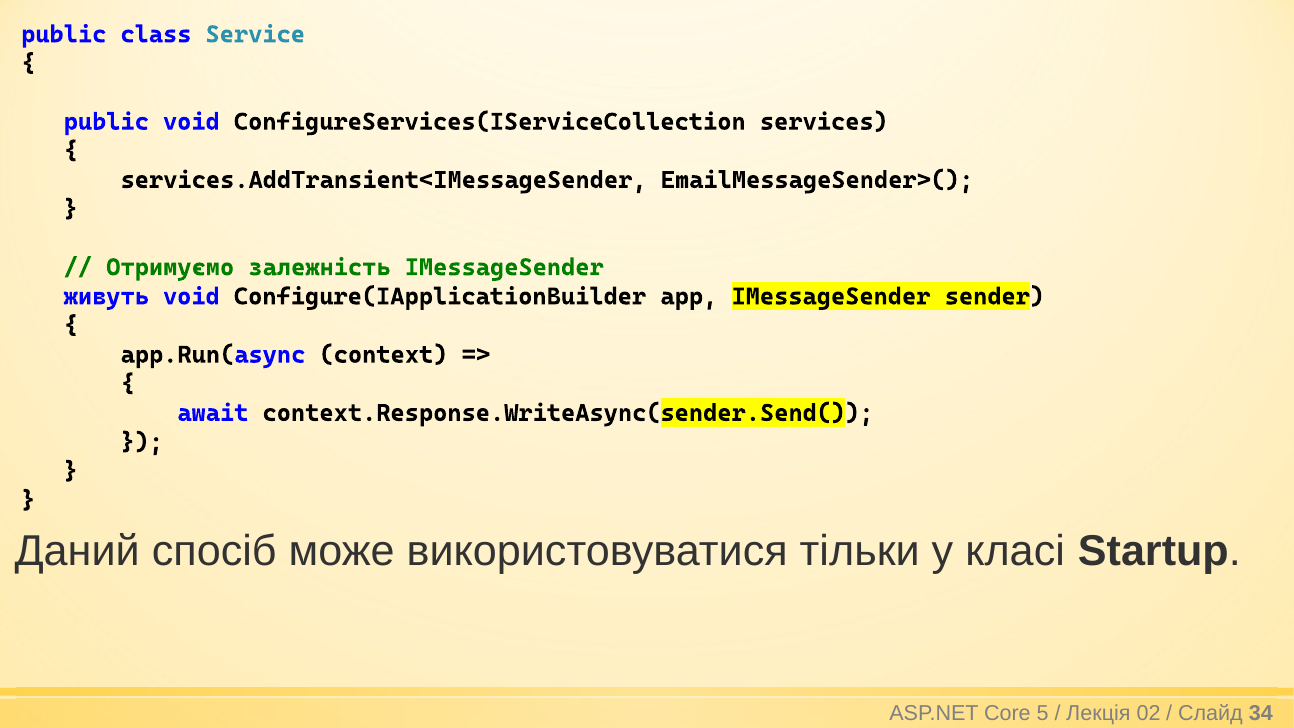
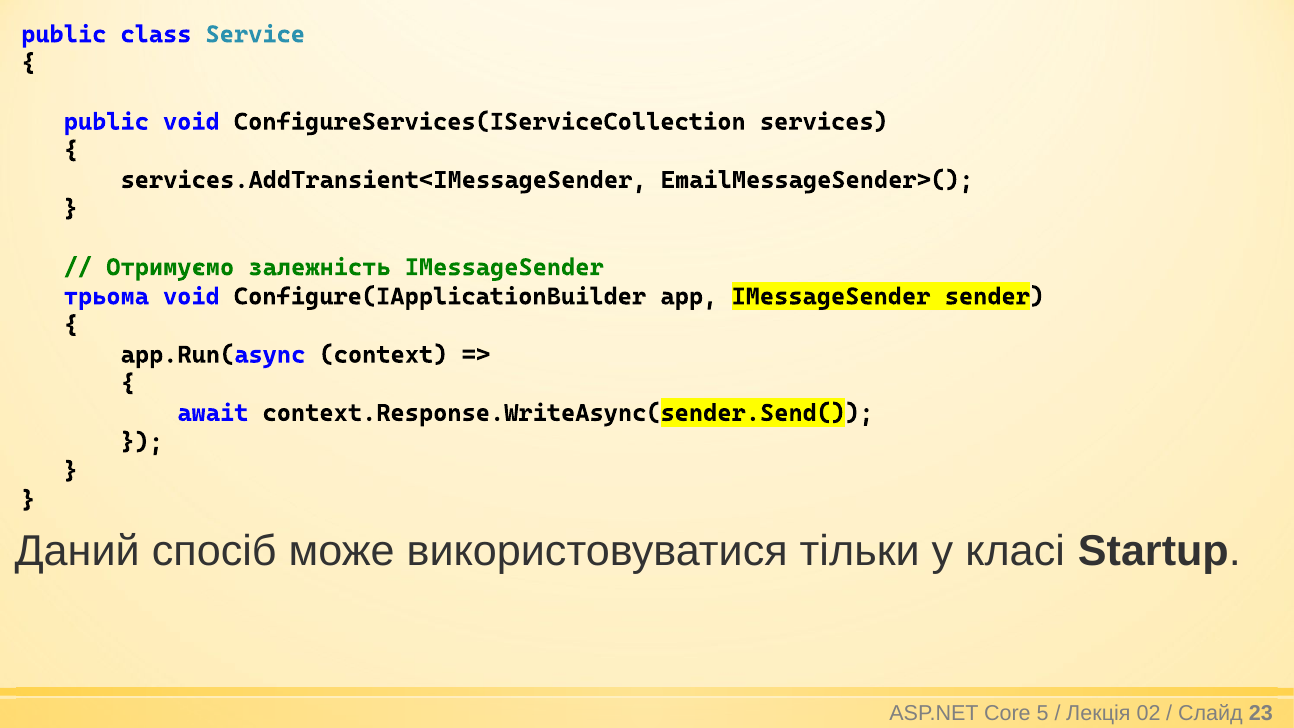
живуть: живуть -> трьома (106, 296)
34: 34 -> 23 (1261, 713)
